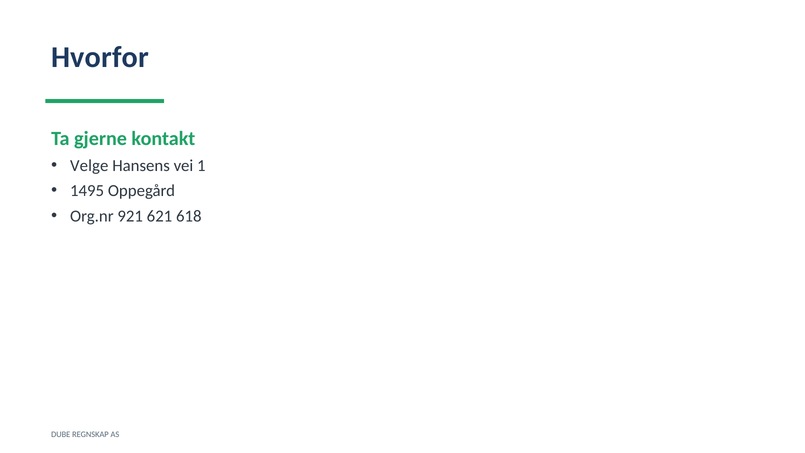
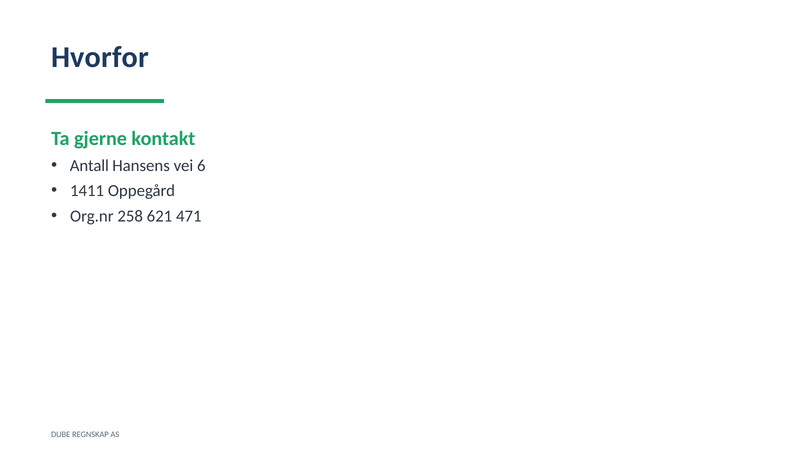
Velge: Velge -> Antall (89, 166)
1: 1 -> 6 (201, 166)
1495: 1495 -> 1411 (87, 191)
921: 921 -> 258 (130, 216)
618: 618 -> 471 (189, 216)
